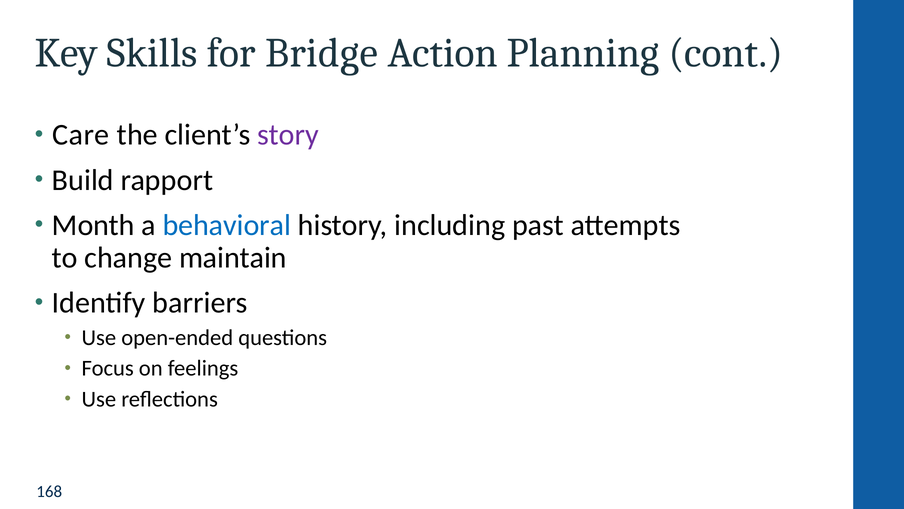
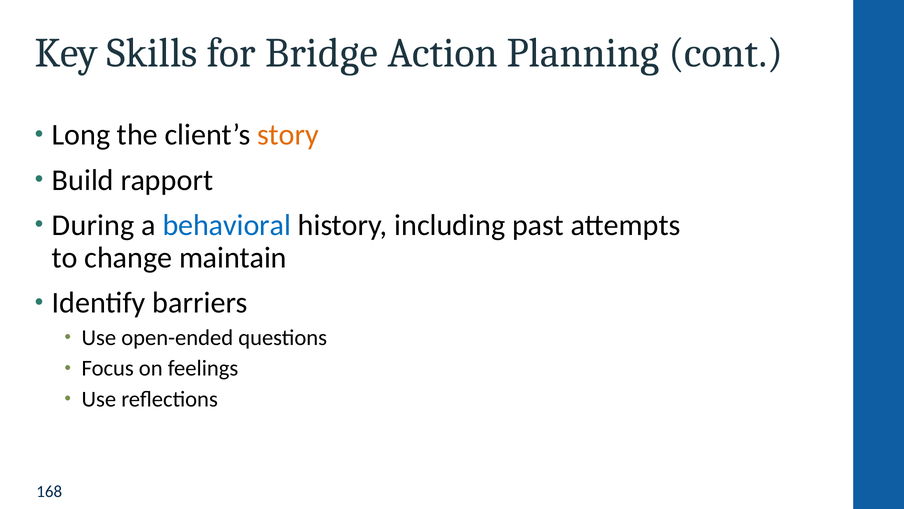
Care: Care -> Long (81, 135)
story colour: purple -> orange (288, 135)
Month: Month -> During (93, 225)
